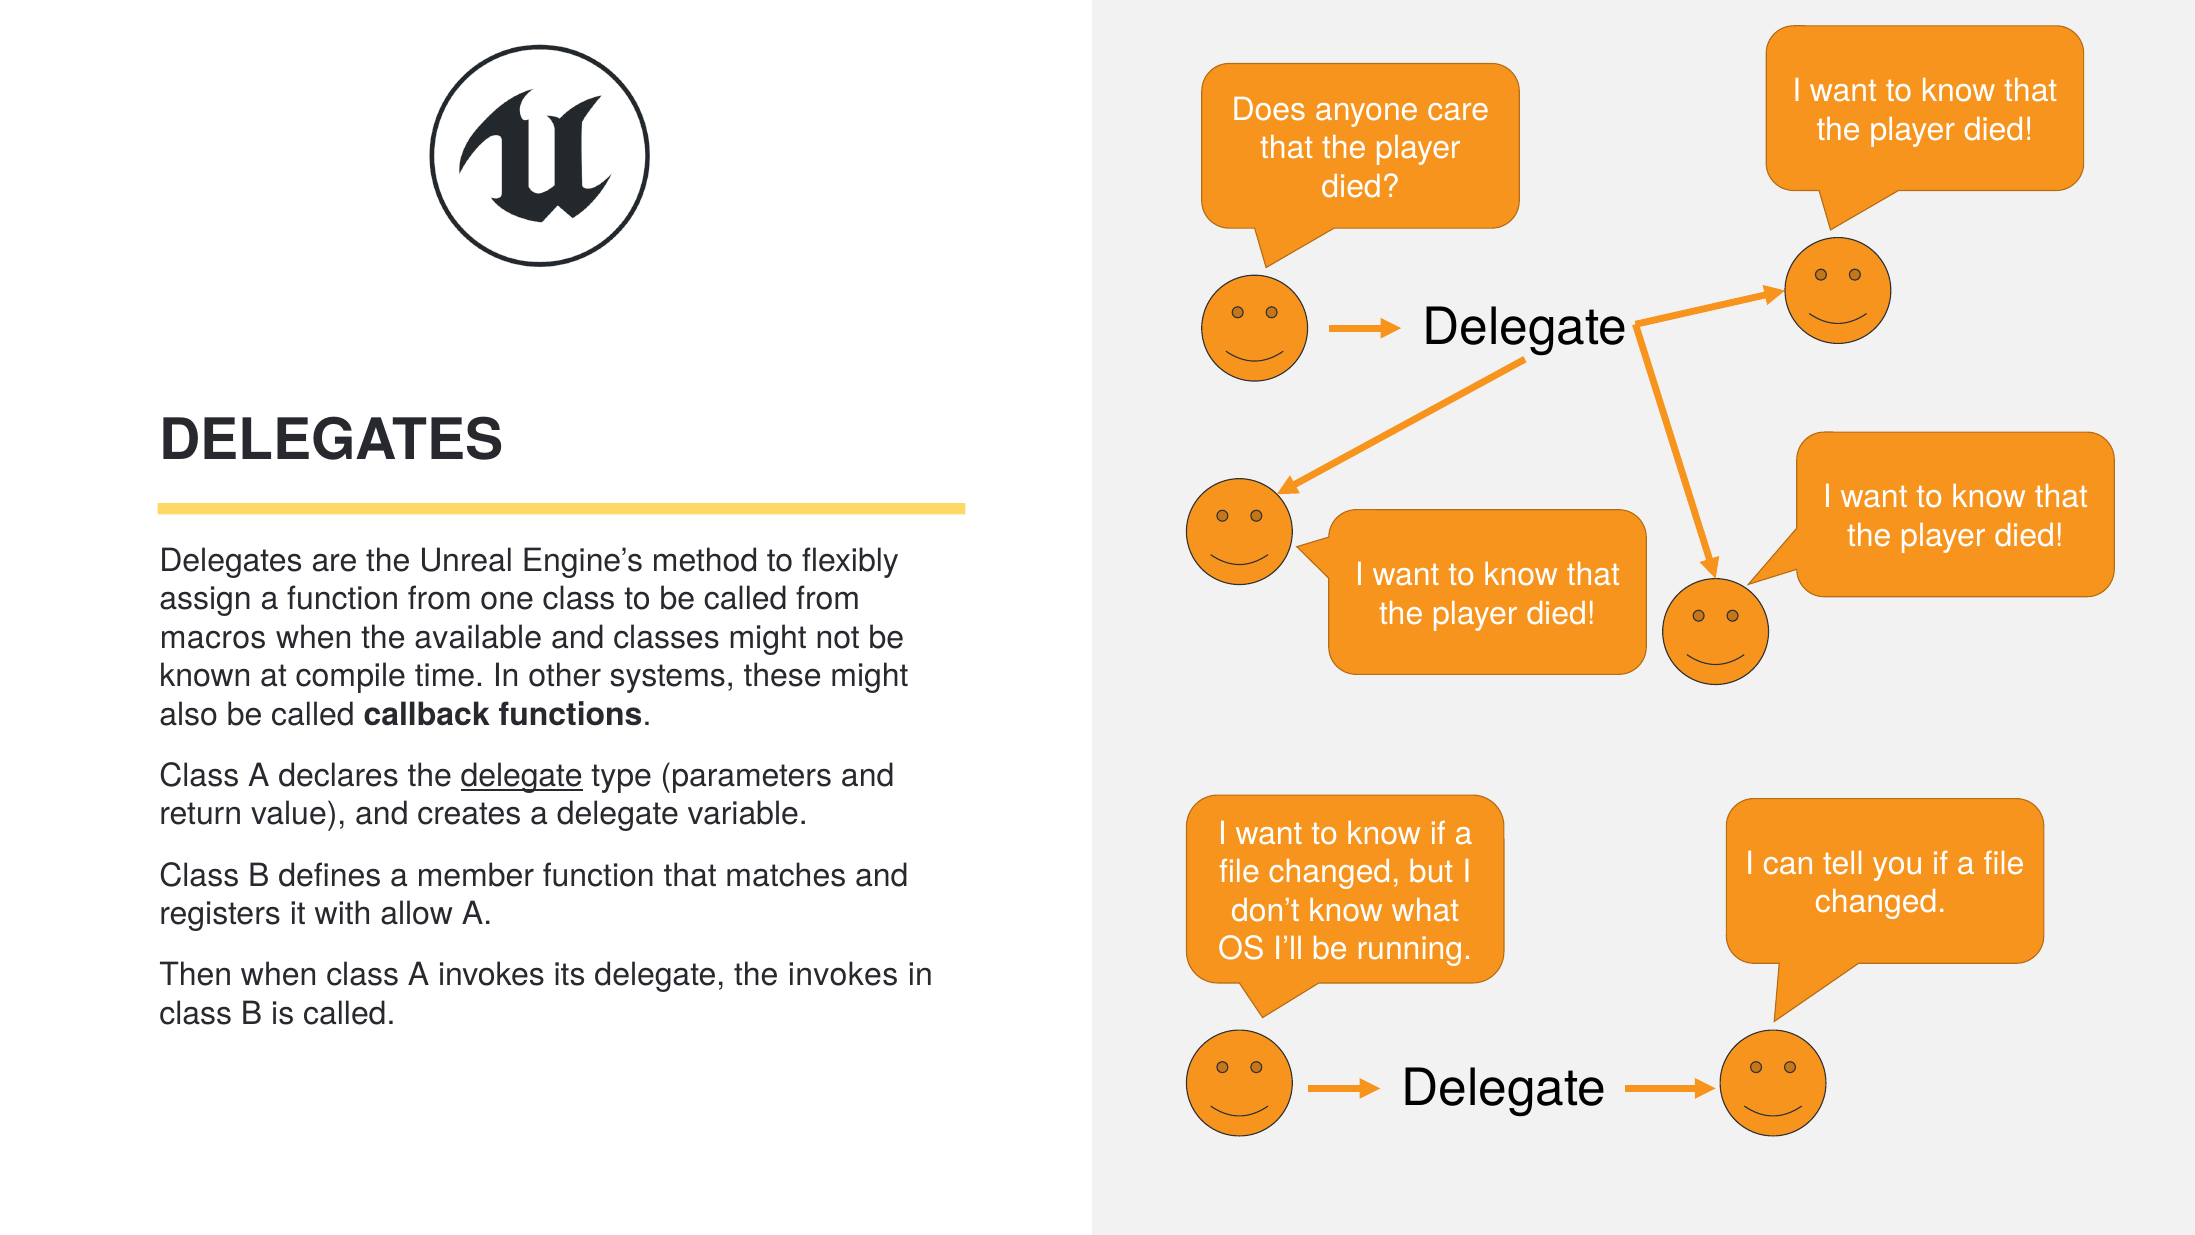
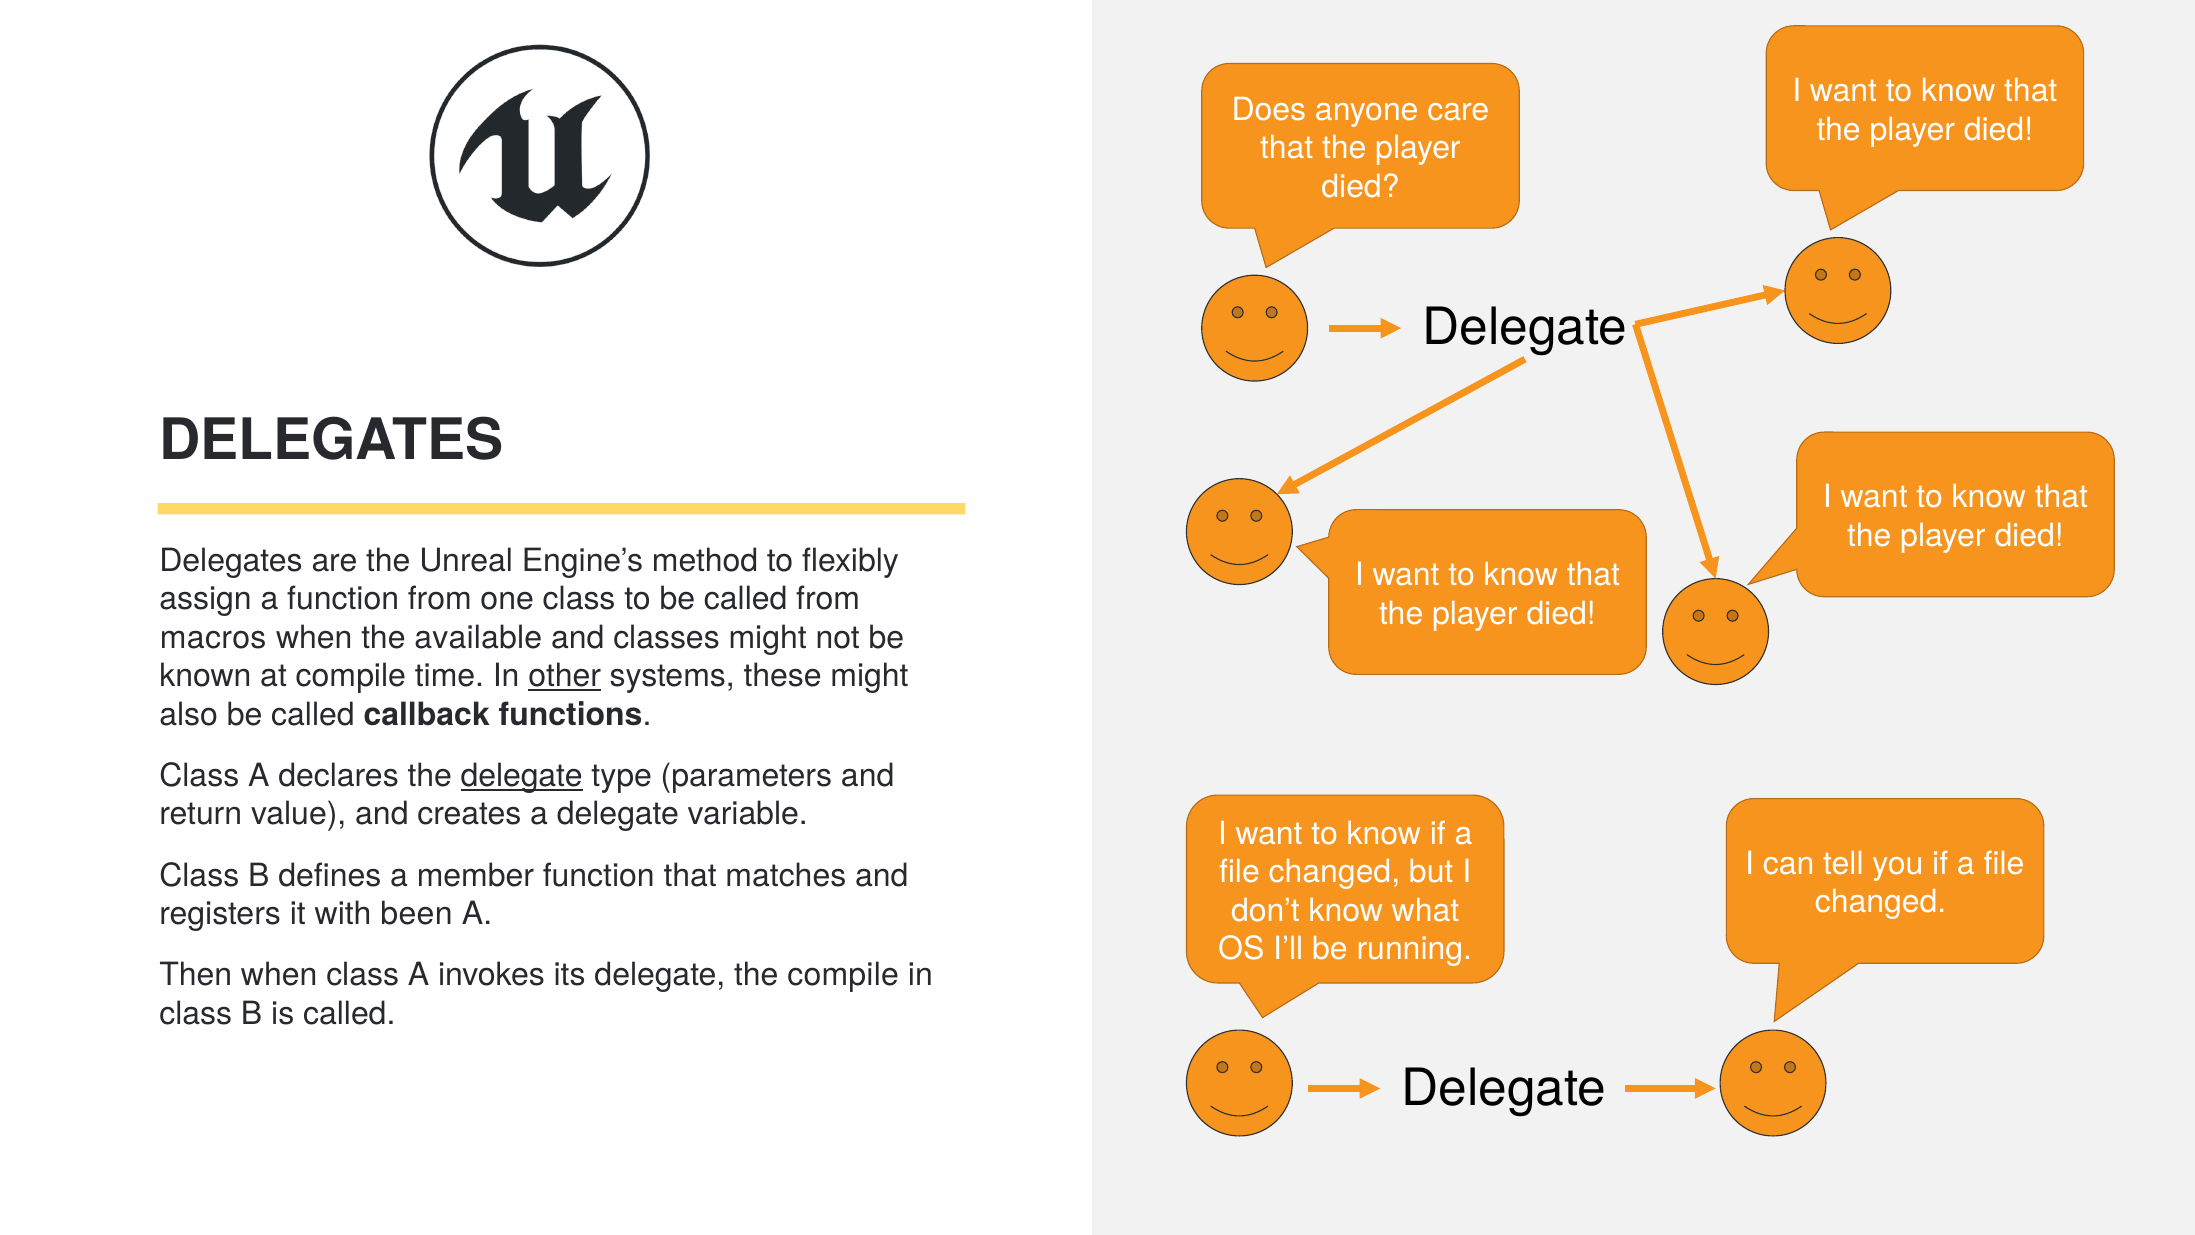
other underline: none -> present (565, 676)
allow: allow -> been (416, 914)
the invokes: invokes -> compile (843, 975)
